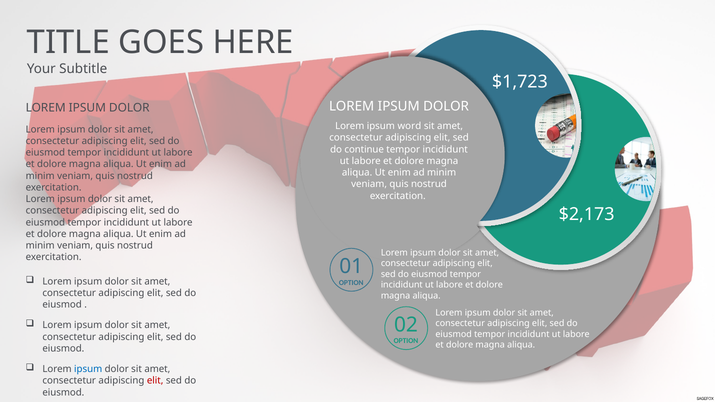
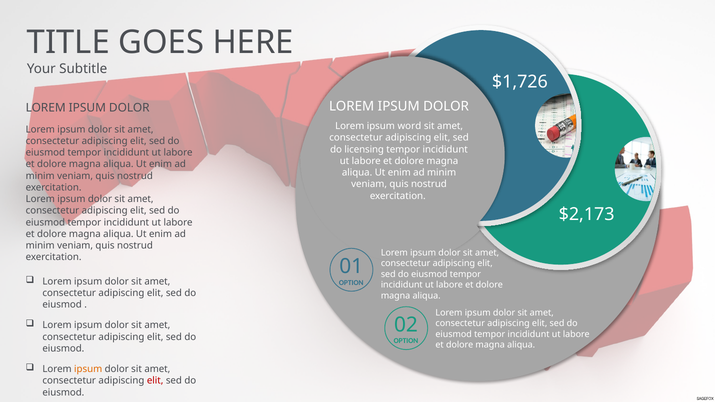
$1,723: $1,723 -> $1,726 (520, 82)
continue: continue -> licensing (364, 149)
ipsum colour: blue -> orange (88, 369)
